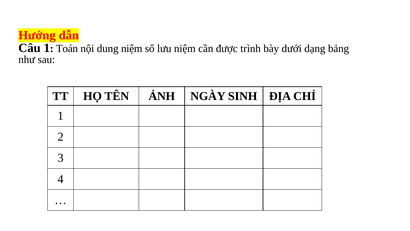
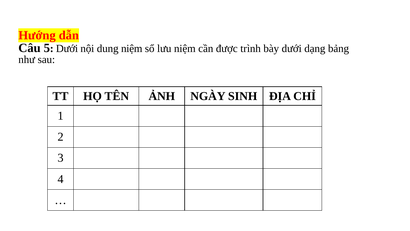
Câu 1: 1 -> 5 (47, 48)
Toán: Toán -> Dưới (67, 49)
